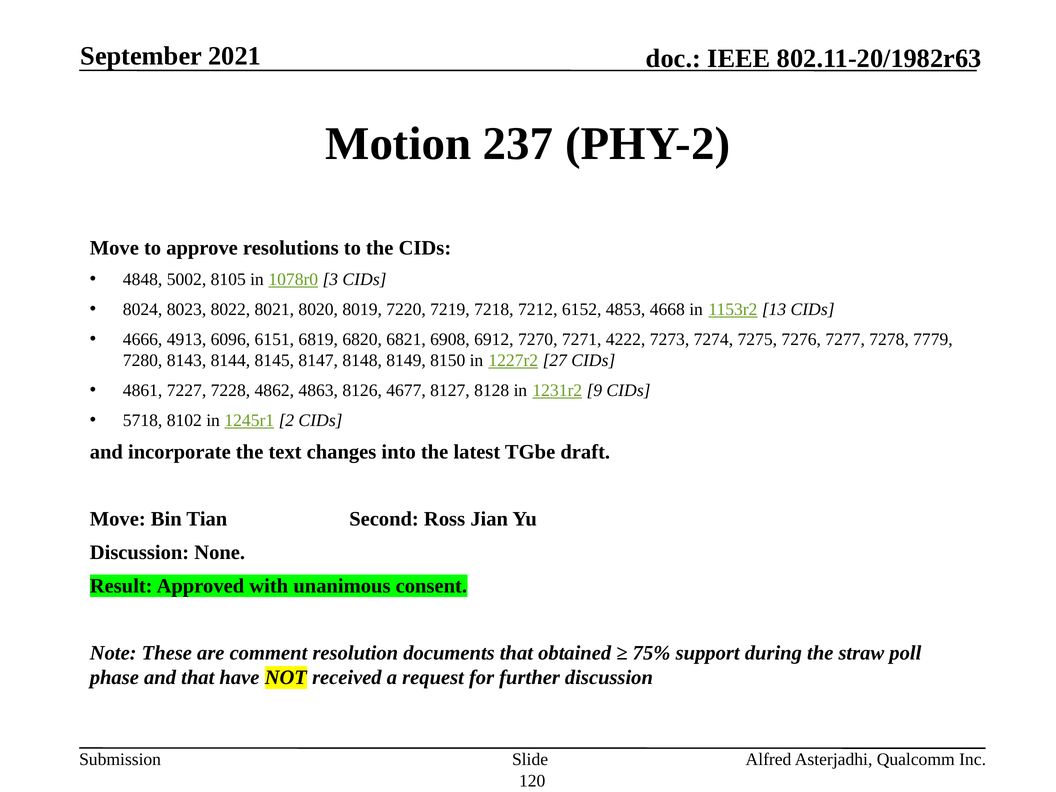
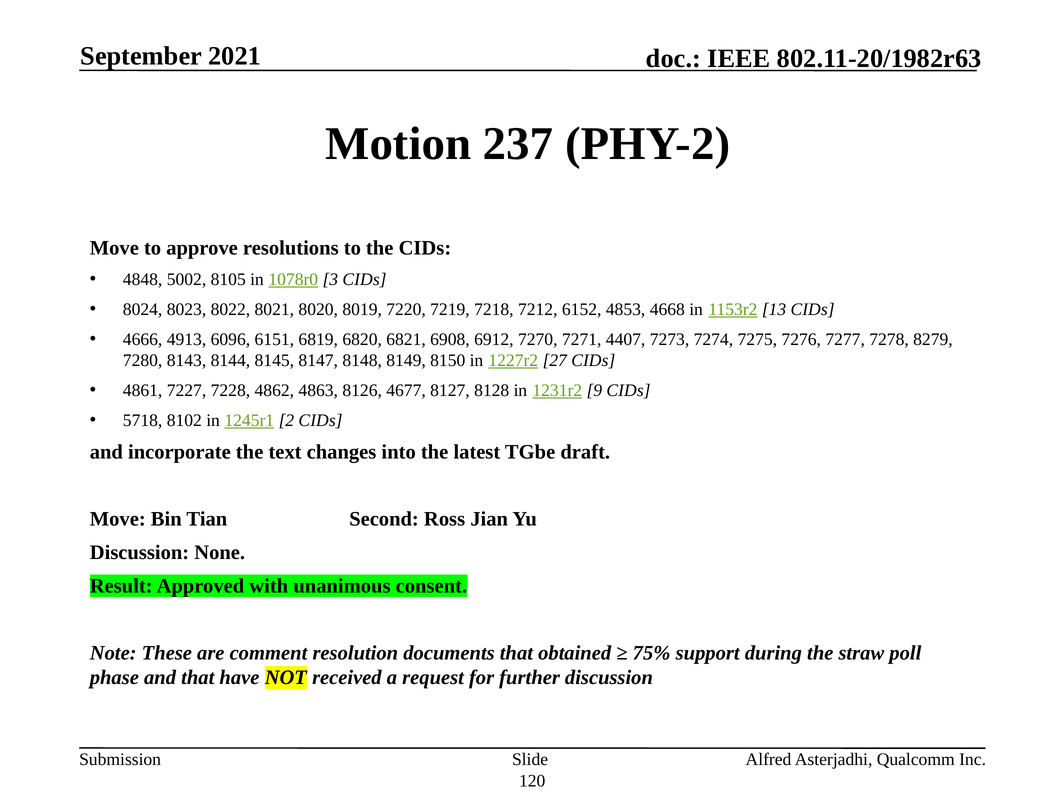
4222: 4222 -> 4407 (626, 339)
7779: 7779 -> 8279 (933, 339)
